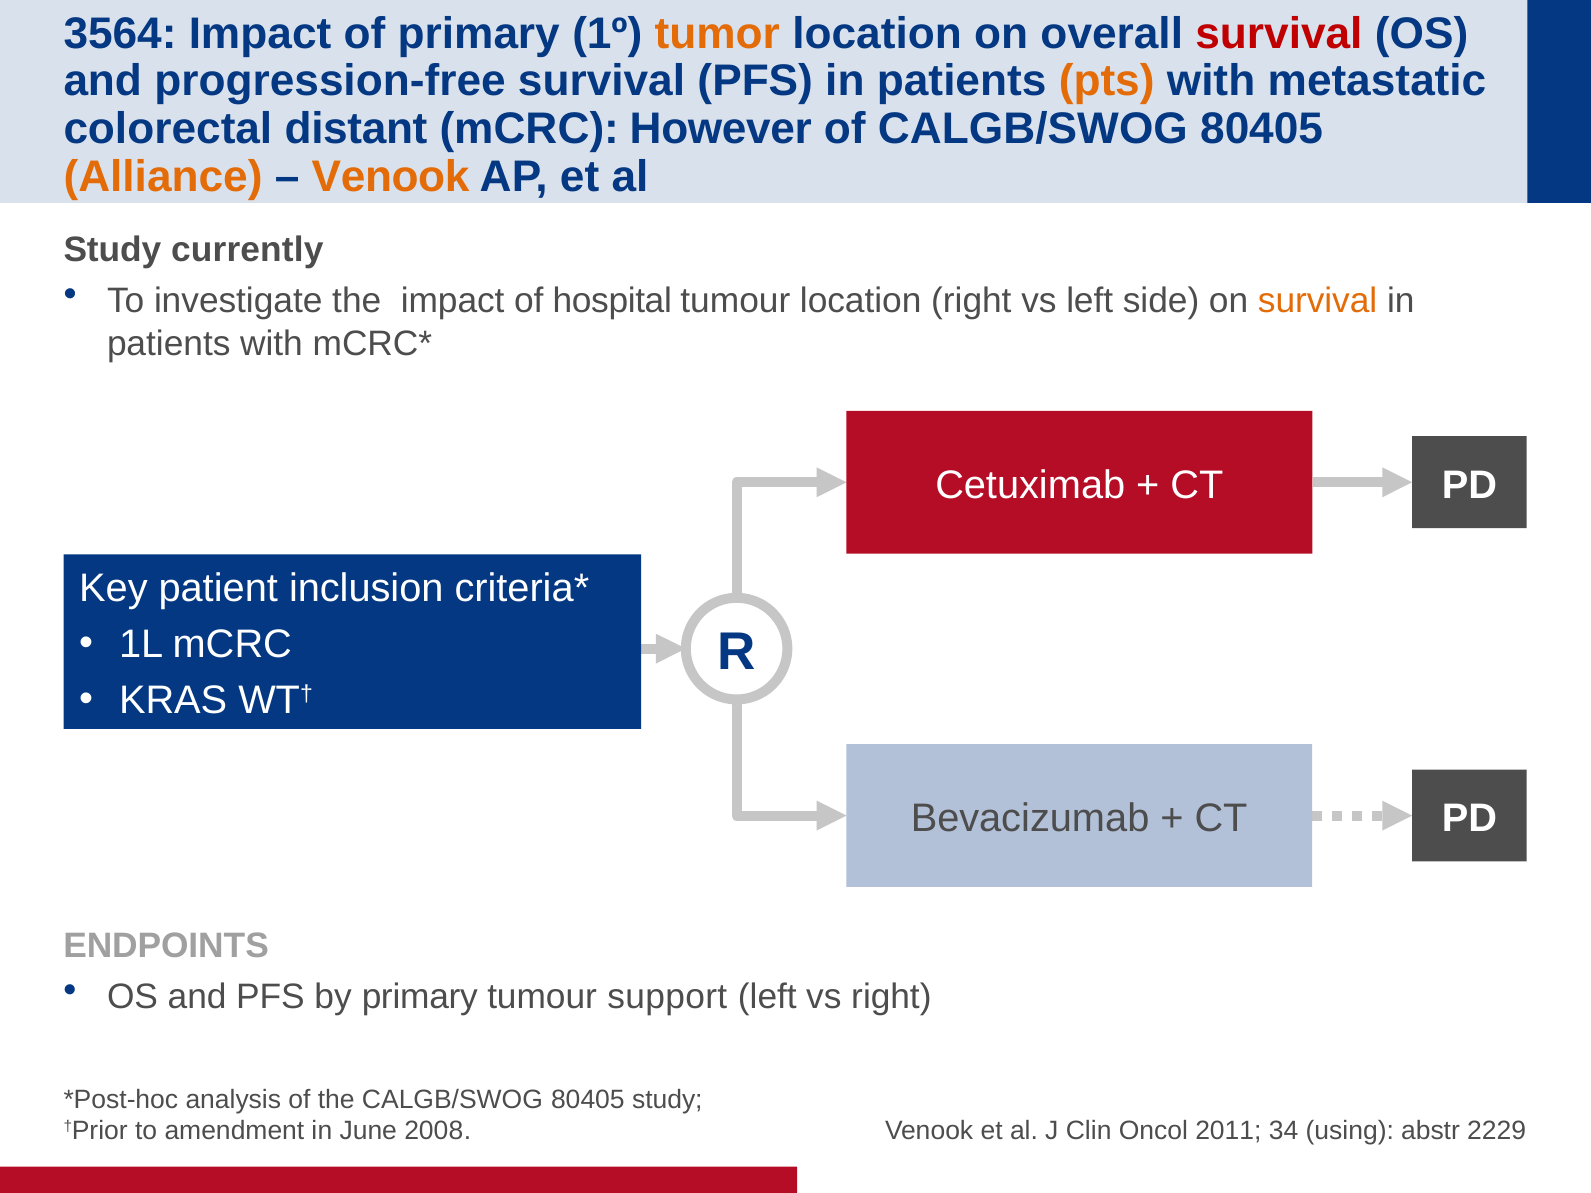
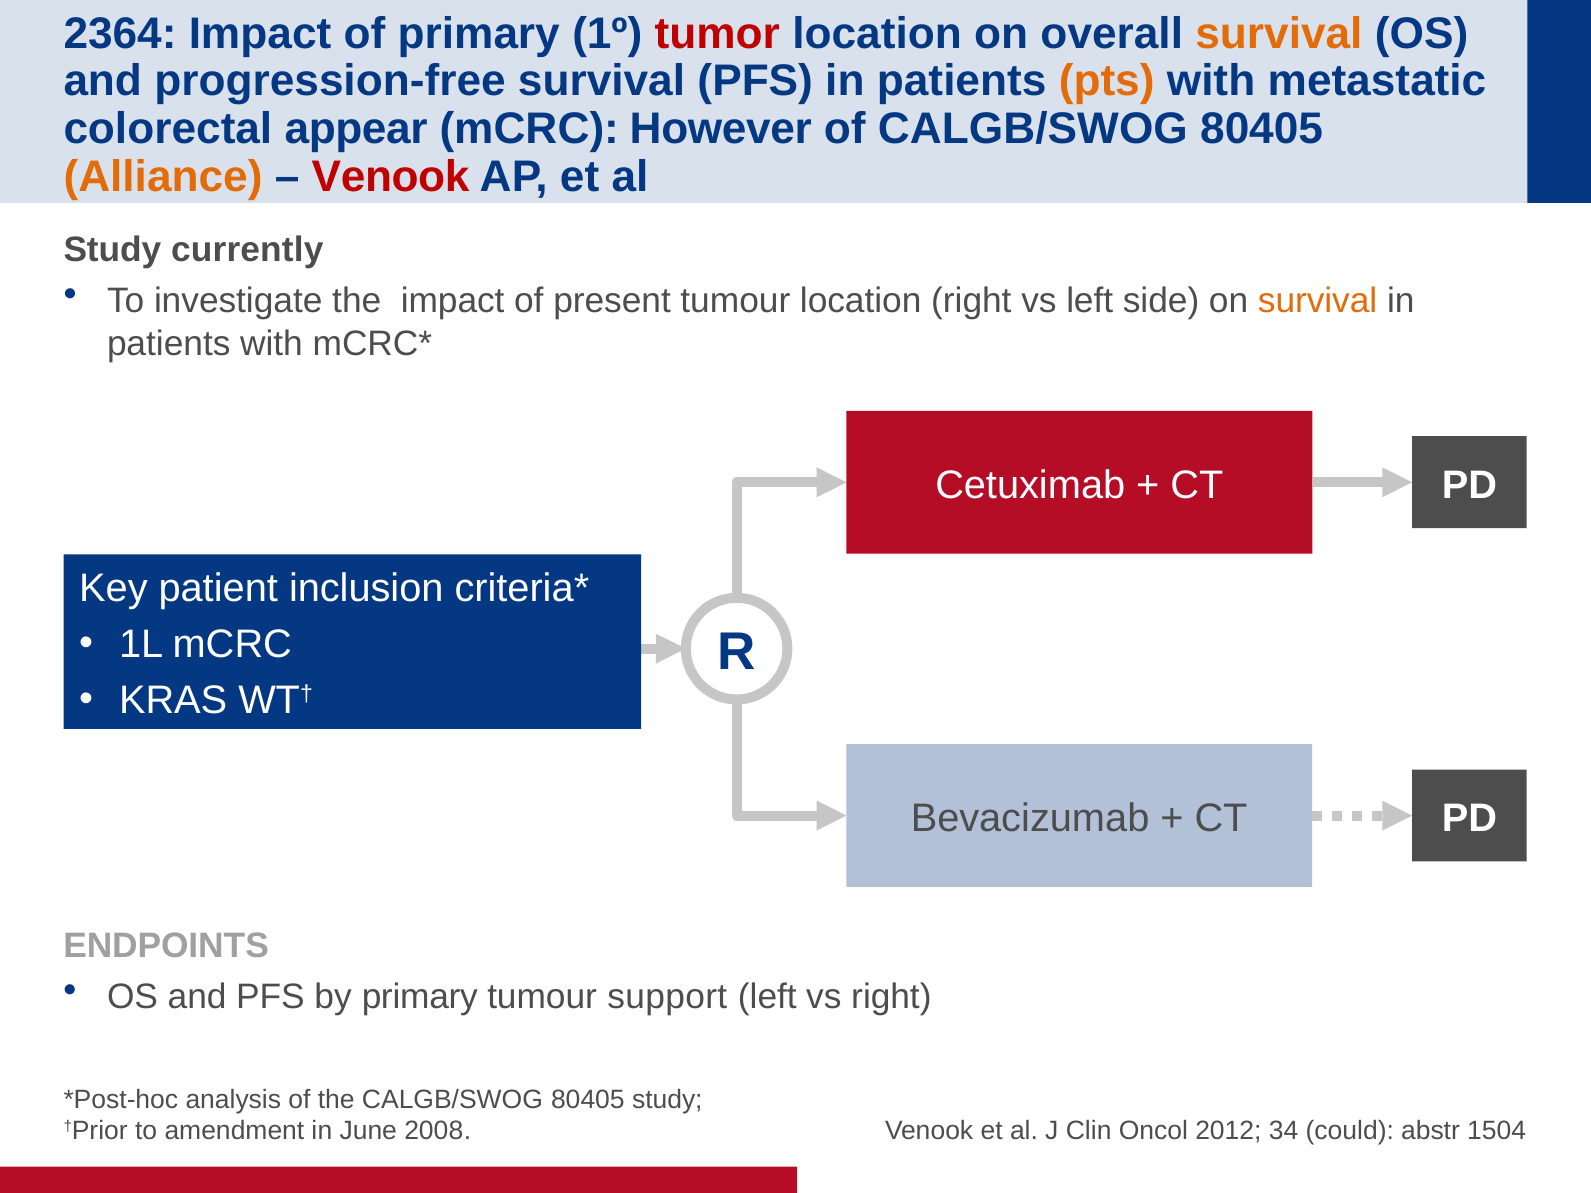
3564: 3564 -> 2364 (120, 34)
tumor colour: orange -> red (717, 34)
survival colour: red -> orange (1279, 34)
distant: distant -> appear (356, 129)
Venook colour: orange -> red (391, 177)
hospital: hospital -> present (612, 301)
2011: 2011 -> 2012 (1228, 1131)
using: using -> could (1350, 1131)
2229: 2229 -> 1504 (1497, 1131)
